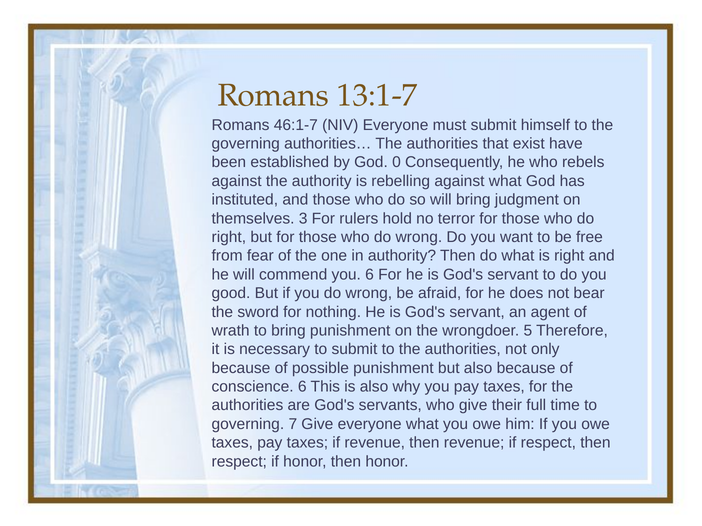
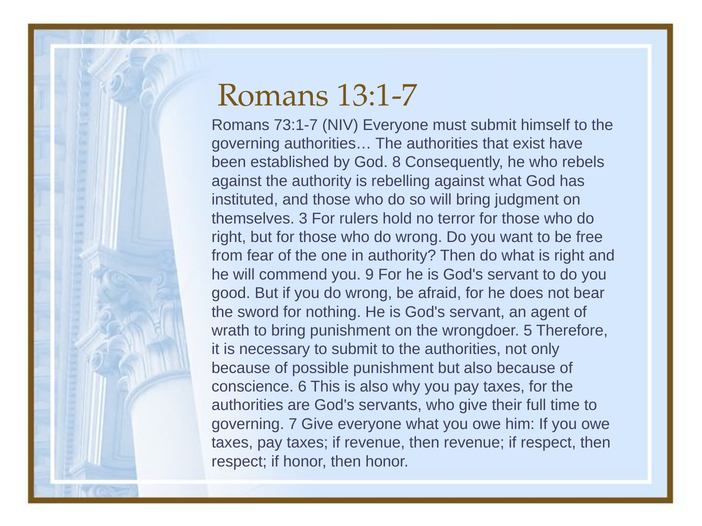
46:1-7: 46:1-7 -> 73:1-7 (296, 125)
0: 0 -> 8 (396, 162)
you 6: 6 -> 9 (370, 275)
